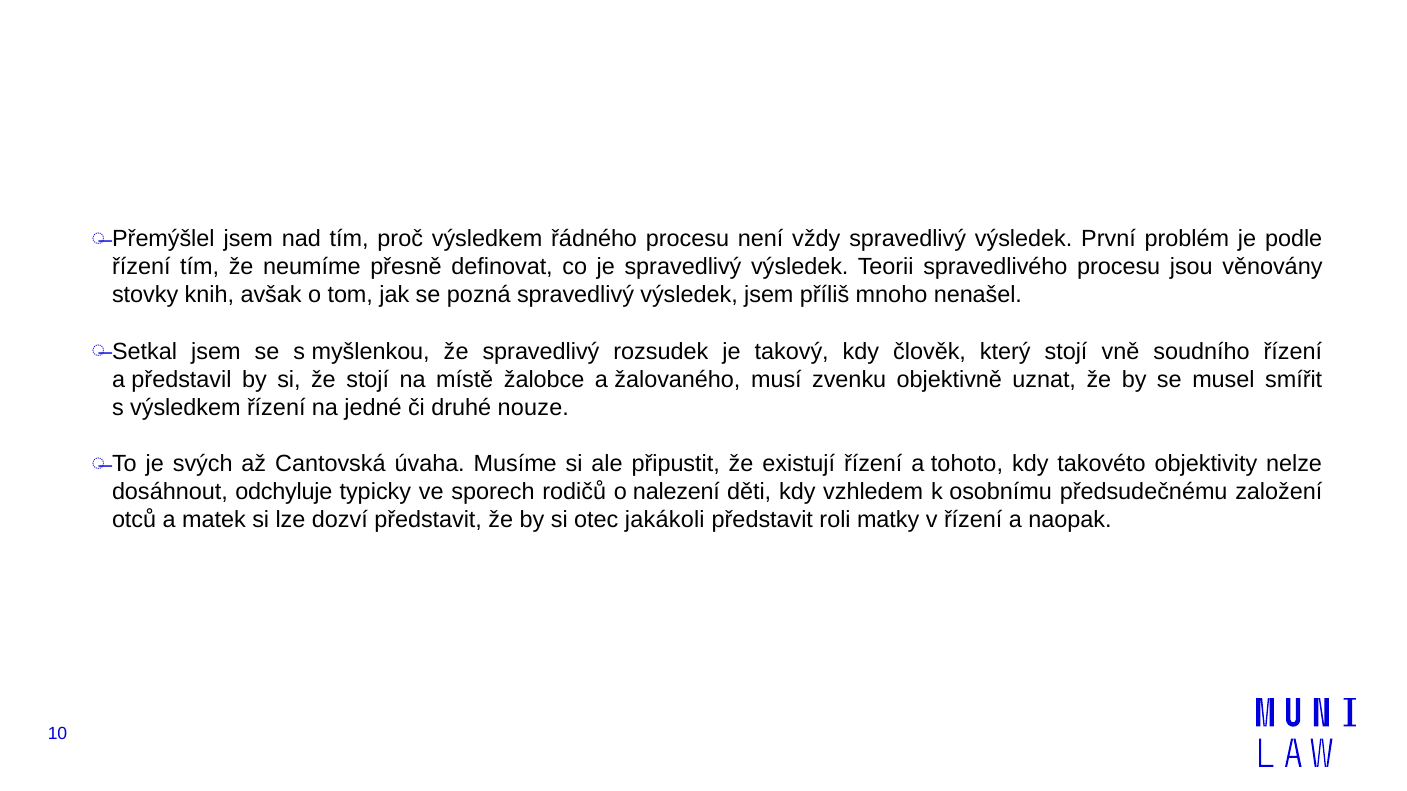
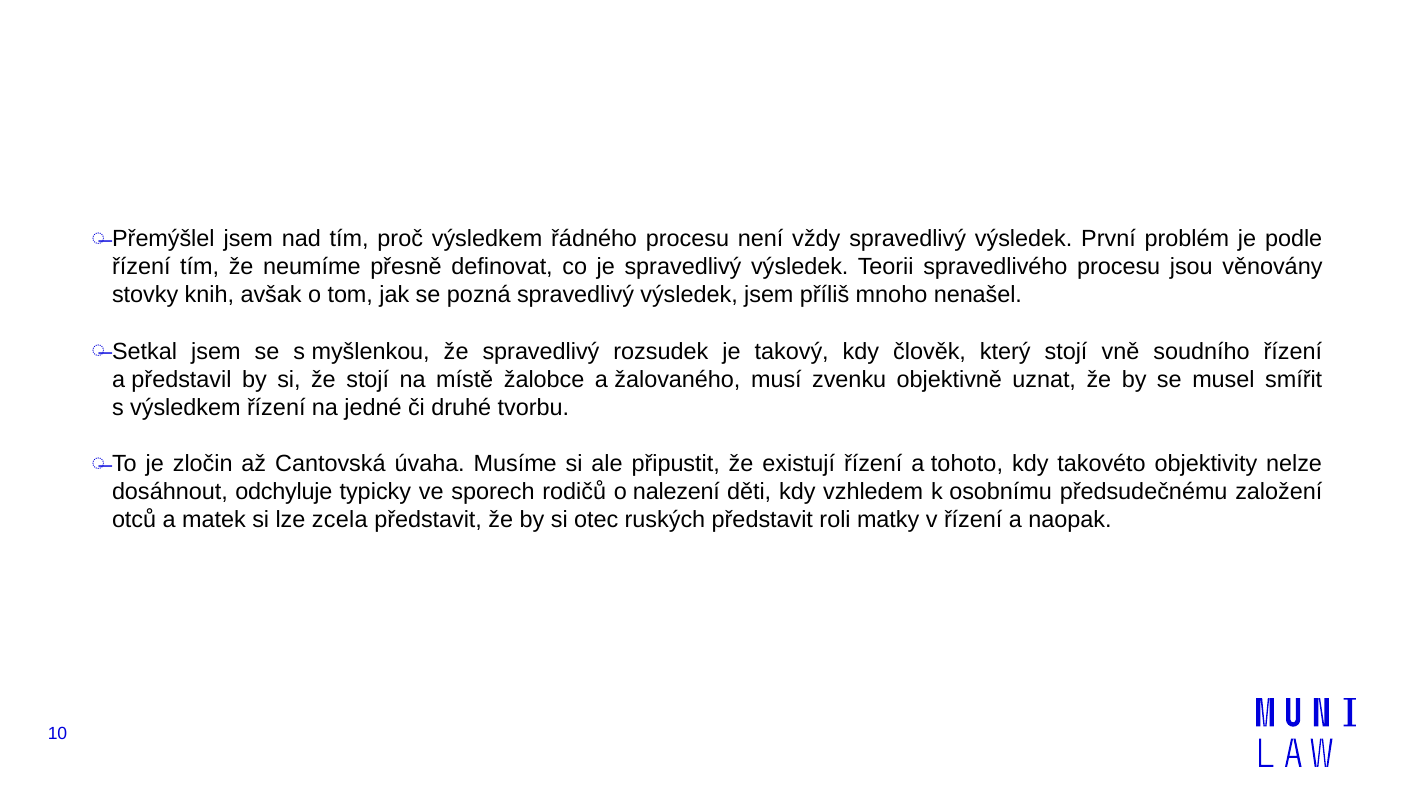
nouze: nouze -> tvorbu (533, 408)
svých: svých -> zločin (203, 464)
dozví: dozví -> zcela (340, 520)
jakákoli: jakákoli -> ruských (665, 520)
